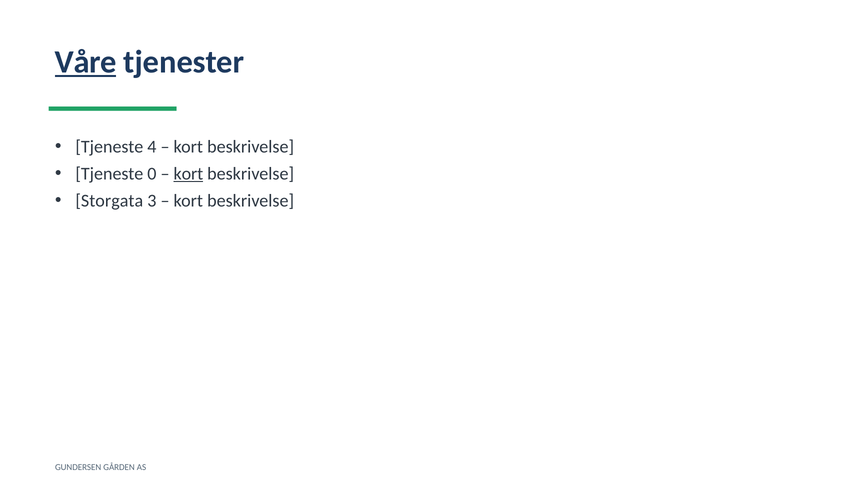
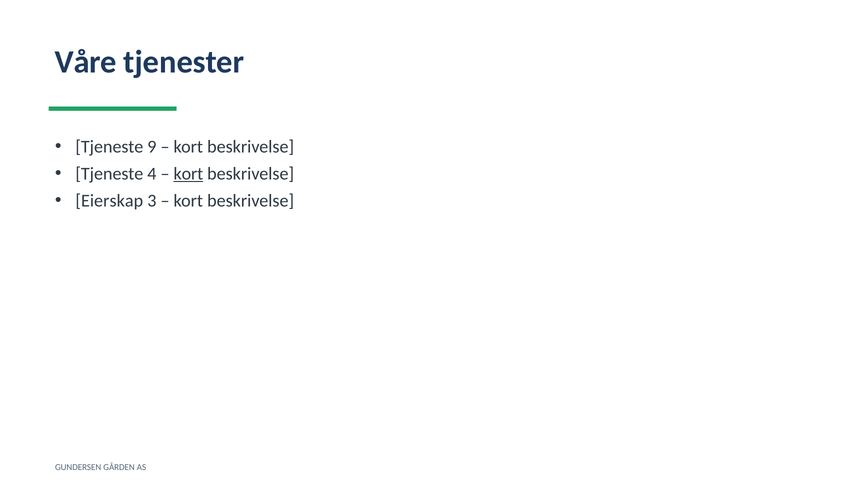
Våre underline: present -> none (86, 62)
4: 4 -> 9 (152, 147)
0: 0 -> 4 (152, 174)
Storgata: Storgata -> Eierskap (109, 201)
